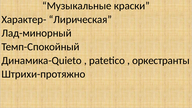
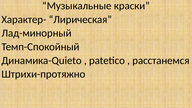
оркестранты: оркестранты -> расстанемся (161, 60)
